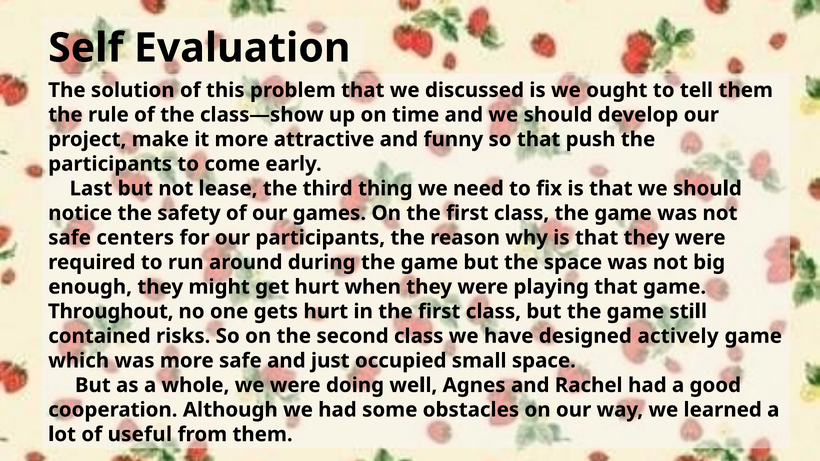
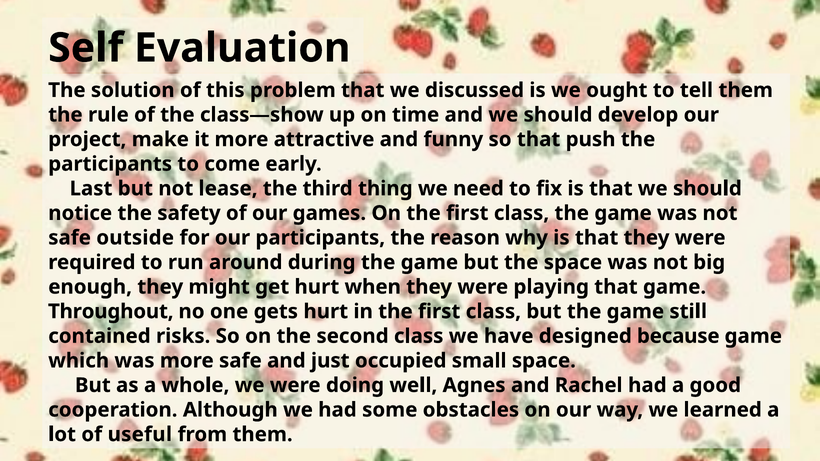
centers: centers -> outside (135, 238)
actively: actively -> because (678, 336)
